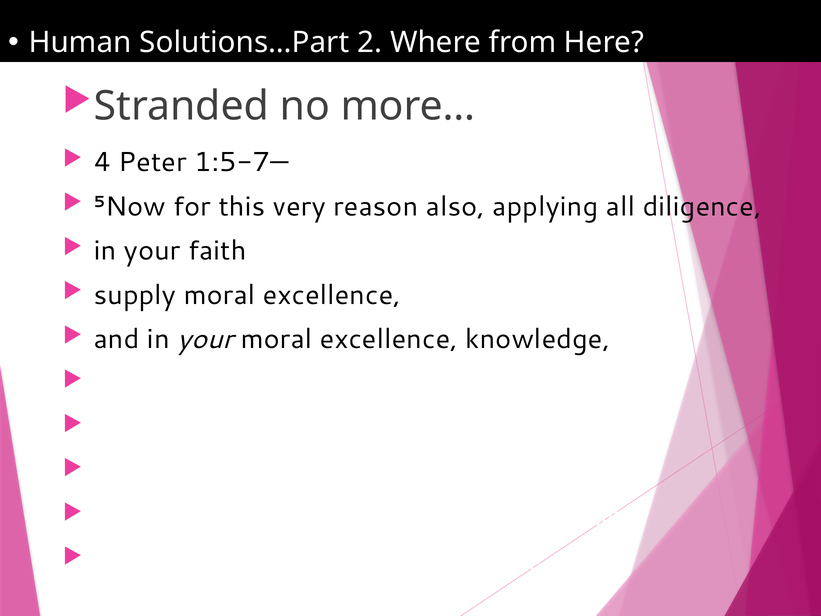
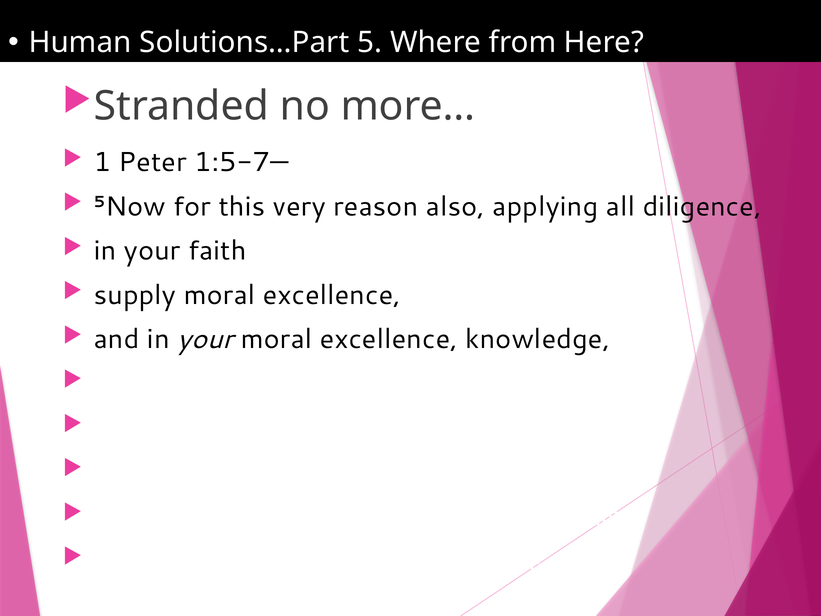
2: 2 -> 5 (370, 42)
4: 4 -> 1 (102, 162)
